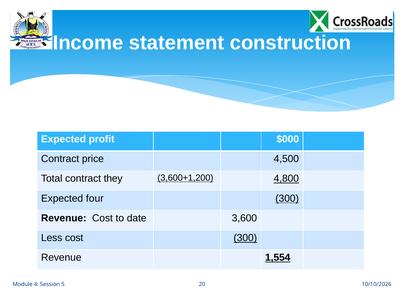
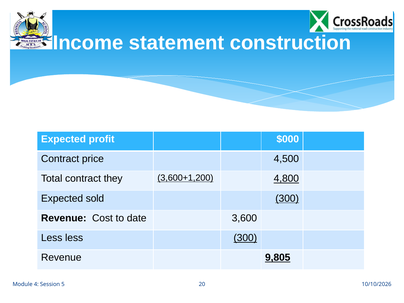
four: four -> sold (95, 198)
Less cost: cost -> less (74, 238)
1,554: 1,554 -> 9,805 (278, 258)
